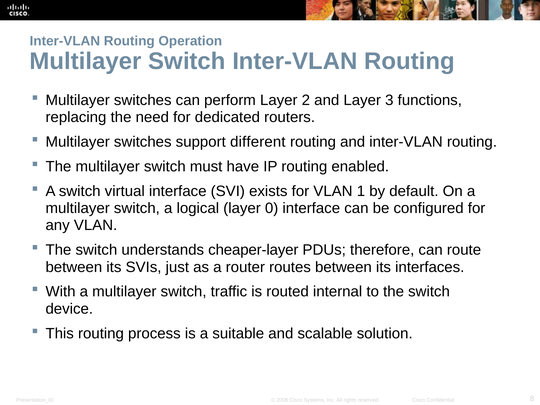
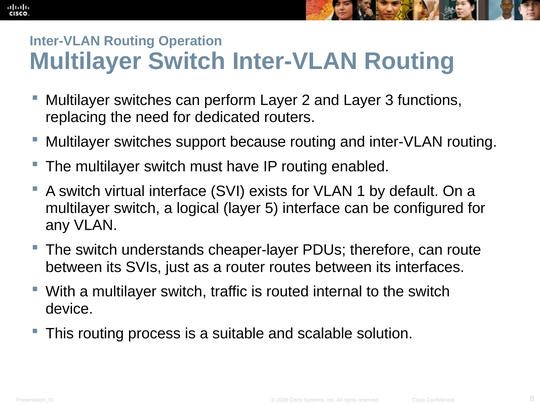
different: different -> because (258, 142)
0: 0 -> 5 (272, 208)
